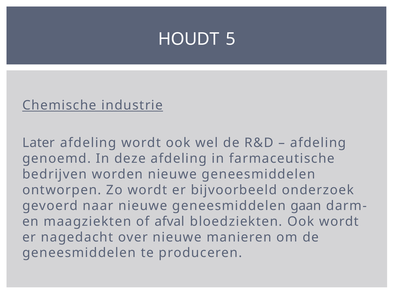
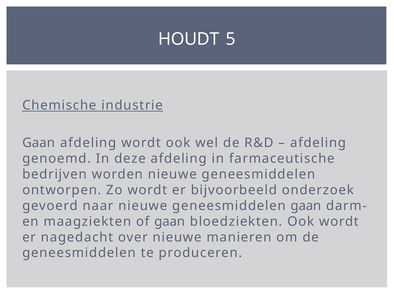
Later: Later -> Gaan (39, 143)
of afval: afval -> gaan (170, 222)
